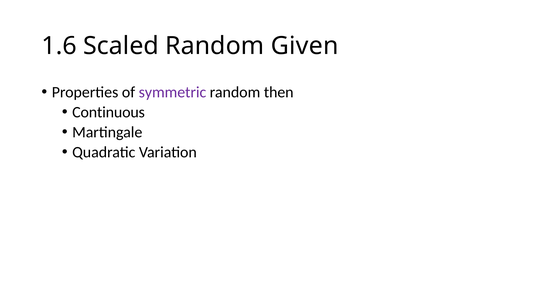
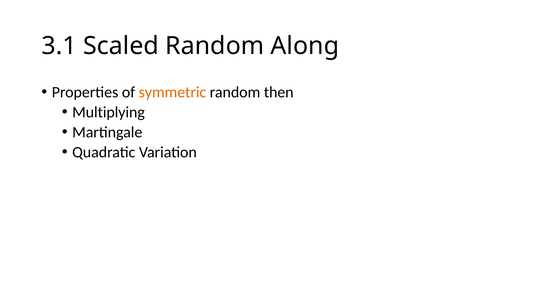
1.6: 1.6 -> 3.1 (59, 46)
Given: Given -> Along (305, 46)
symmetric colour: purple -> orange (172, 92)
Continuous: Continuous -> Multiplying (109, 112)
